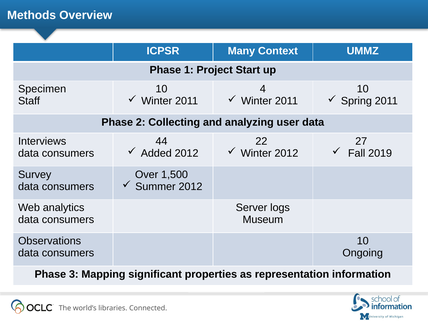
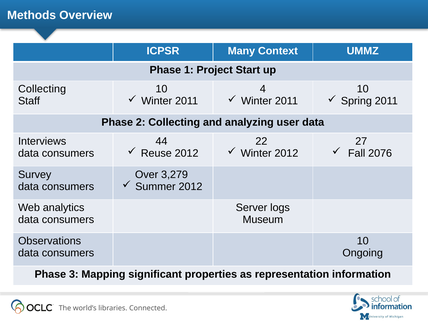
Specimen: Specimen -> Collecting (42, 89)
Added: Added -> Reuse (156, 153)
2019: 2019 -> 2076 (380, 153)
1,500: 1,500 -> 3,279 (175, 175)
